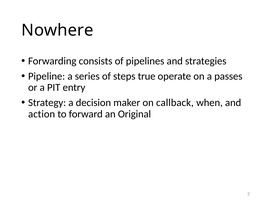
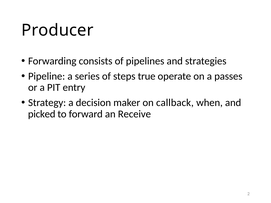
Nowhere: Nowhere -> Producer (57, 30)
action: action -> picked (42, 114)
Original: Original -> Receive (134, 114)
